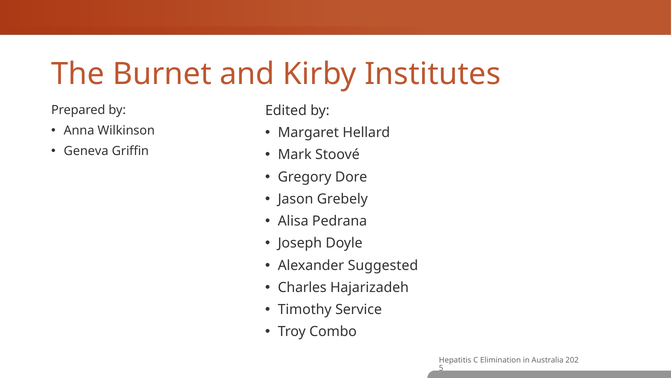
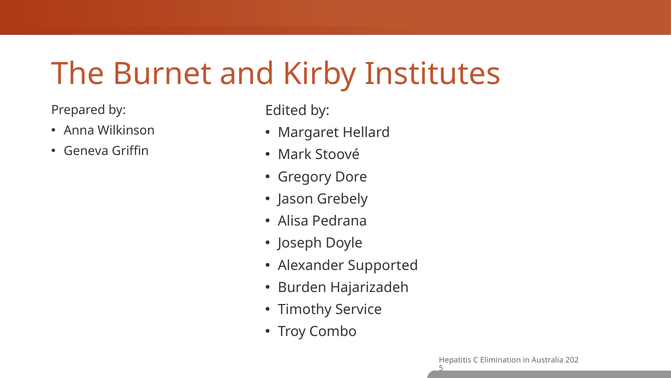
Suggested: Suggested -> Supported (383, 265)
Charles: Charles -> Burden (302, 287)
